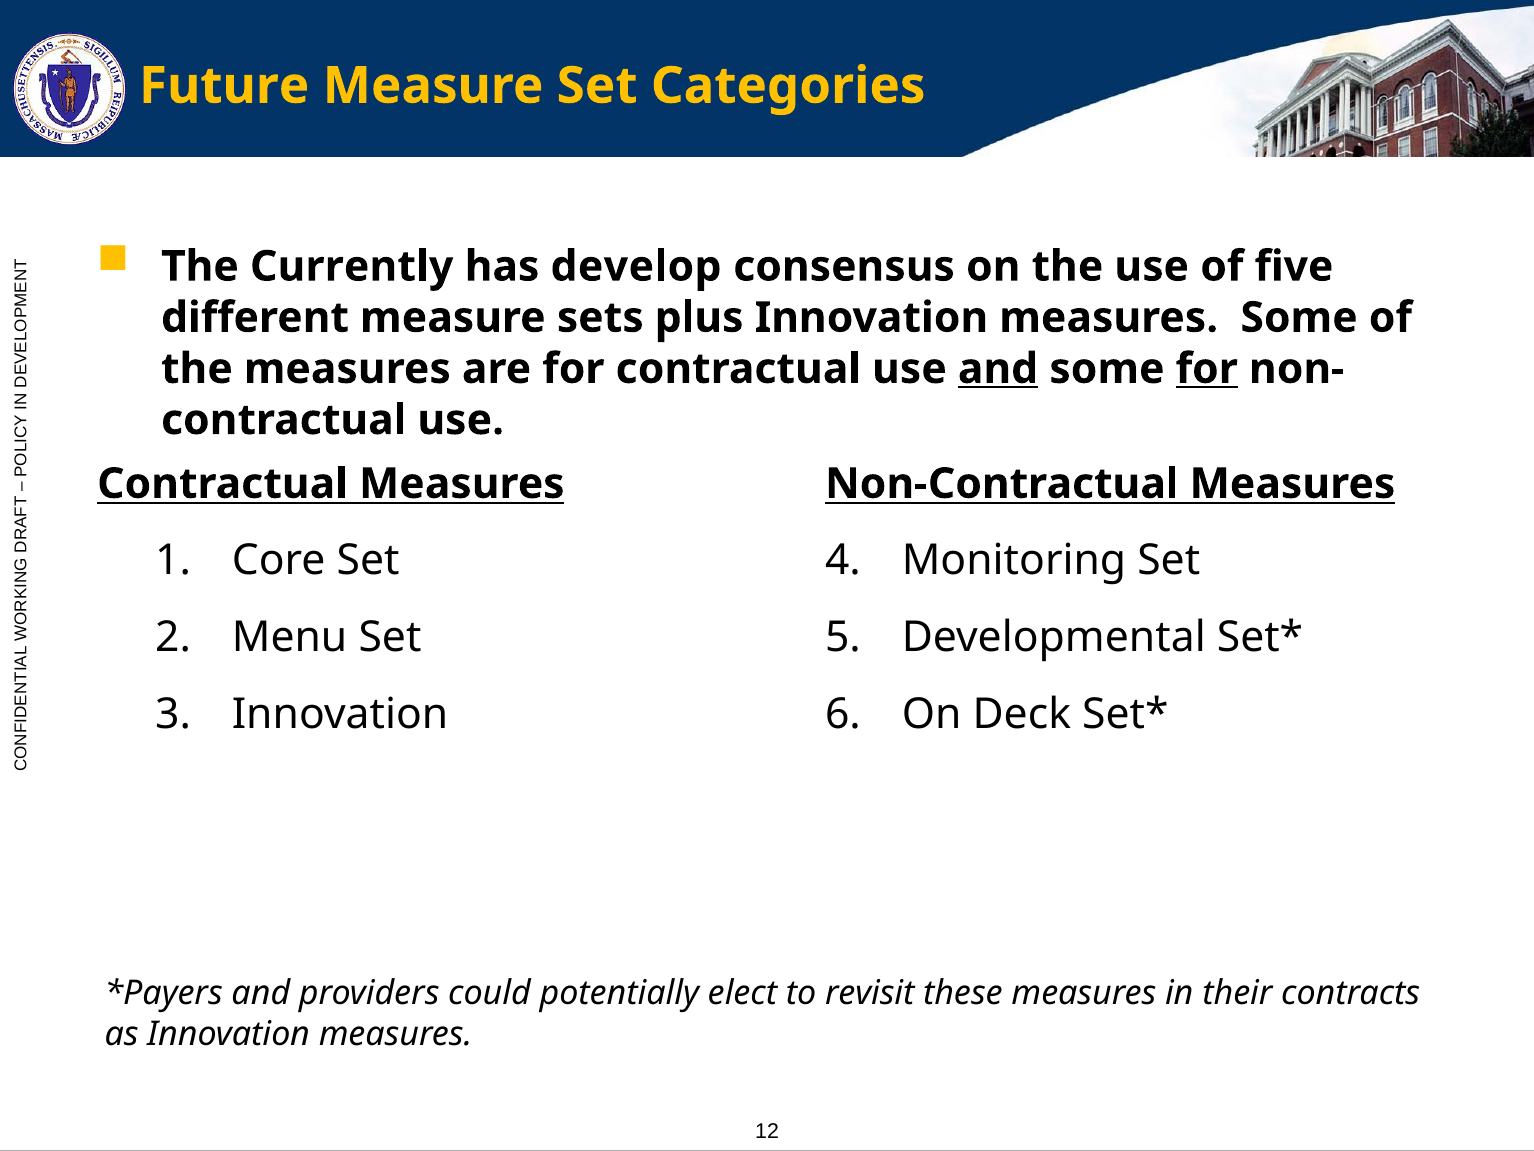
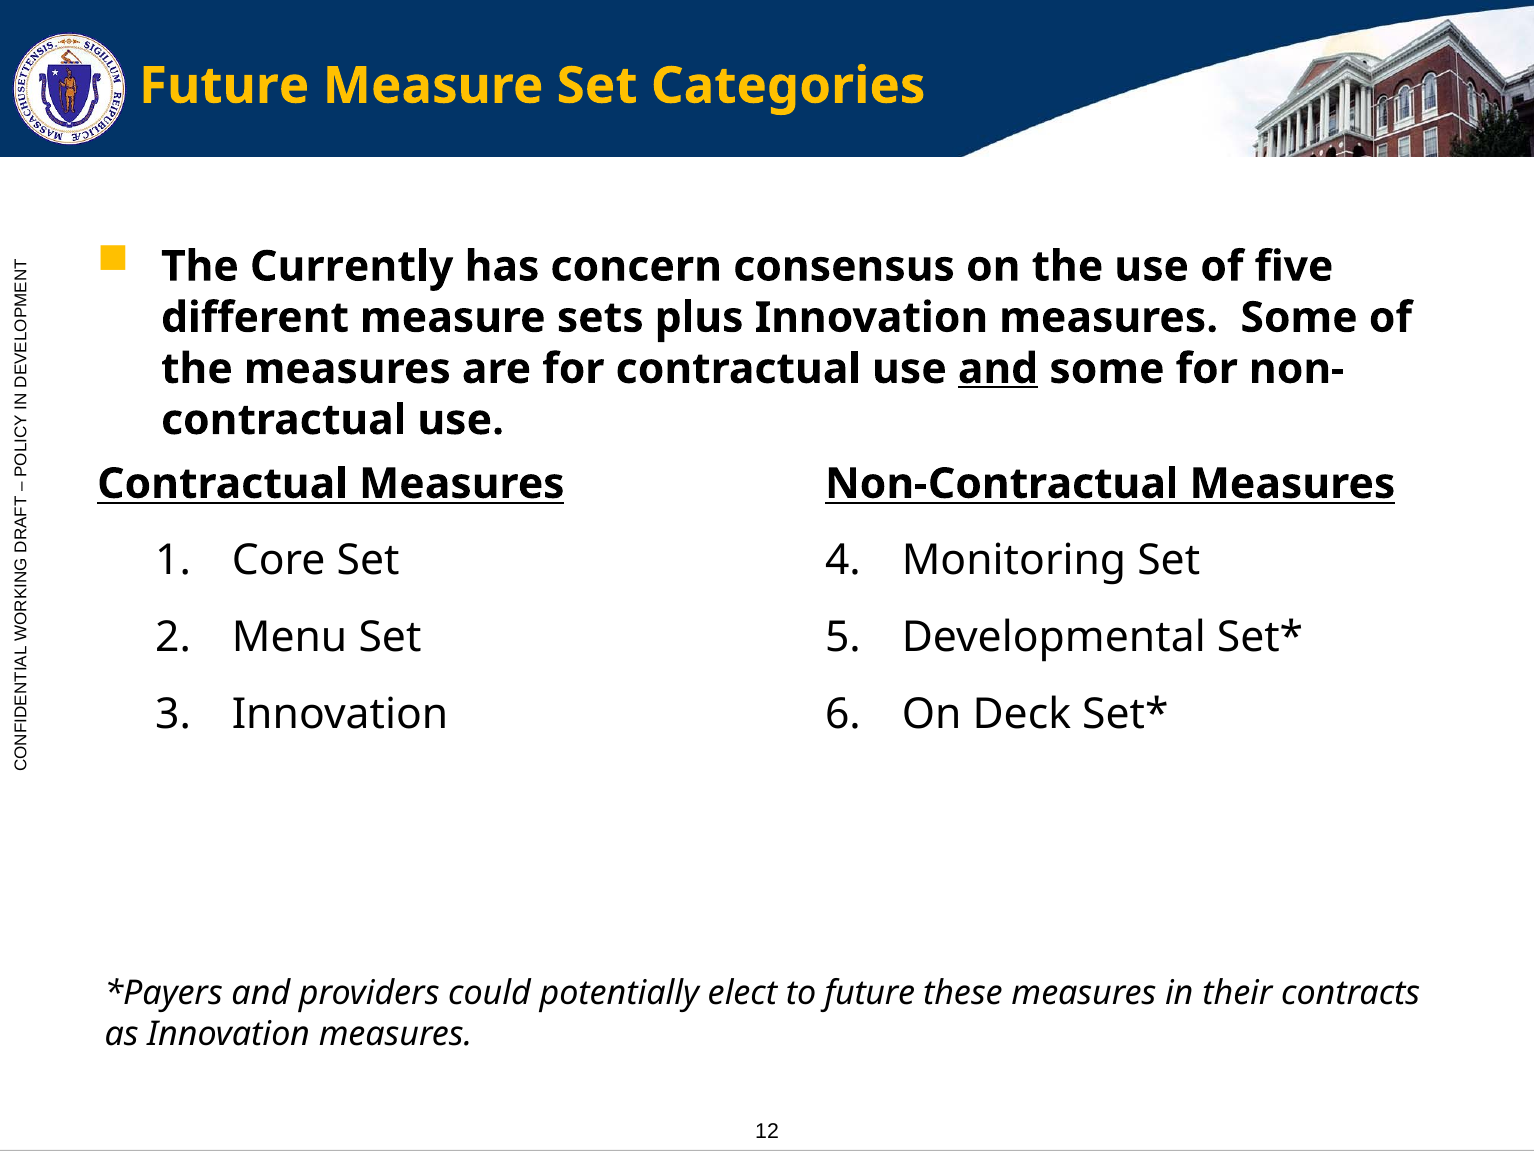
develop: develop -> concern (636, 266)
for underline: present -> none (1207, 369)
to revisit: revisit -> future (870, 993)
